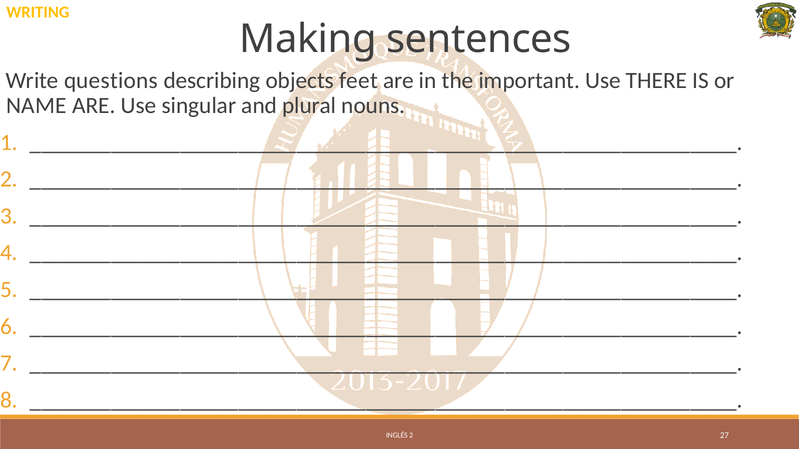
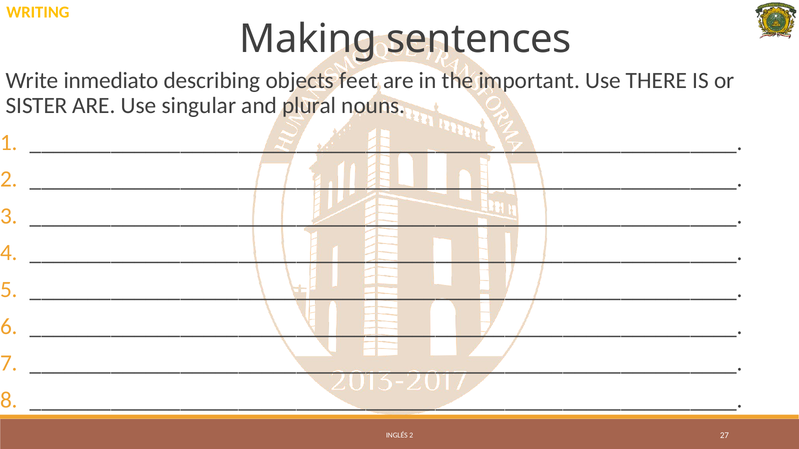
questions: questions -> inmediato (111, 81)
NAME: NAME -> SISTER (37, 106)
